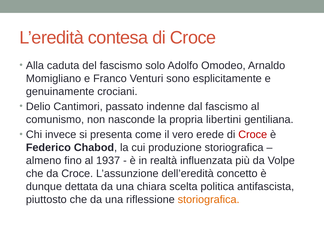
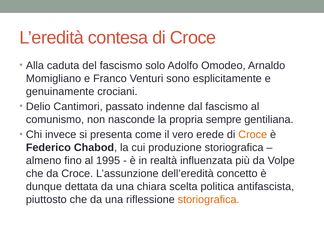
libertini: libertini -> sempre (224, 120)
Croce colour: red -> orange (253, 135)
1937: 1937 -> 1995 (108, 161)
